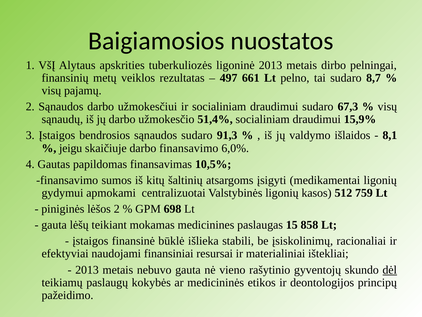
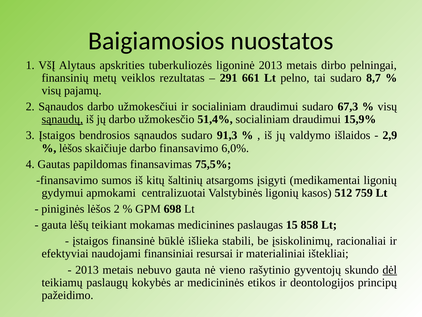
497: 497 -> 291 (229, 78)
sąnaudų underline: none -> present (62, 119)
8,1: 8,1 -> 2,9 (390, 135)
jeigu: jeigu -> lėšos (71, 148)
10,5%: 10,5% -> 75,5% (213, 164)
